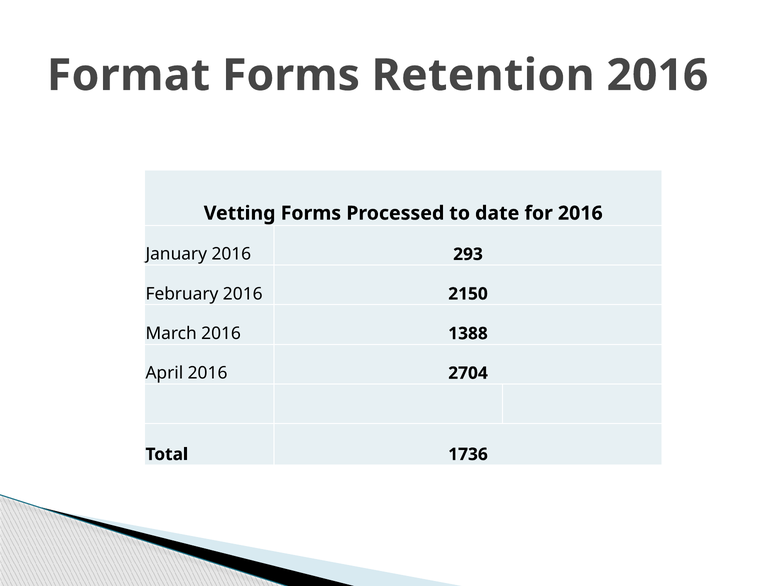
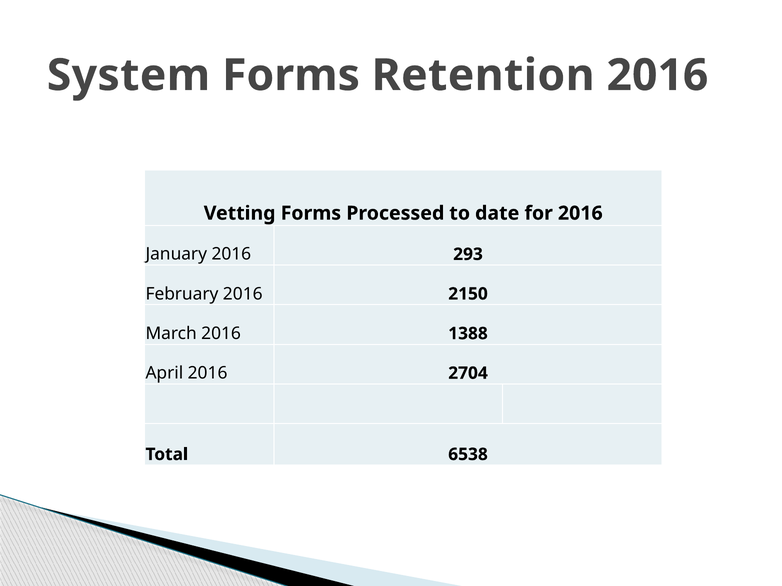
Format: Format -> System (128, 75)
1736: 1736 -> 6538 (468, 455)
